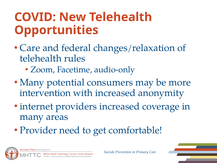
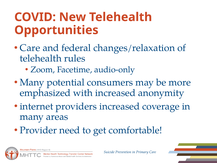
intervention: intervention -> emphasized (45, 93)
